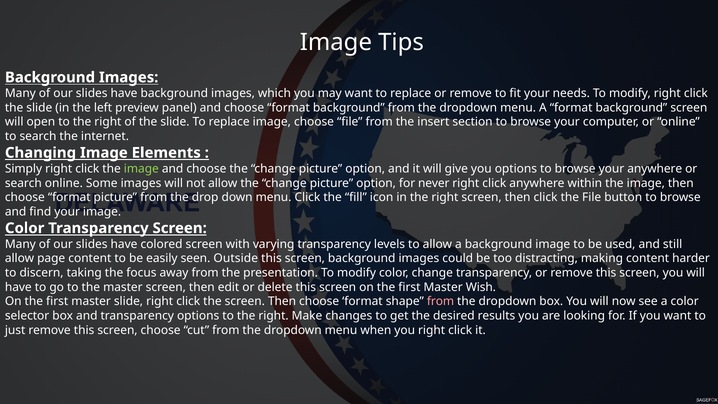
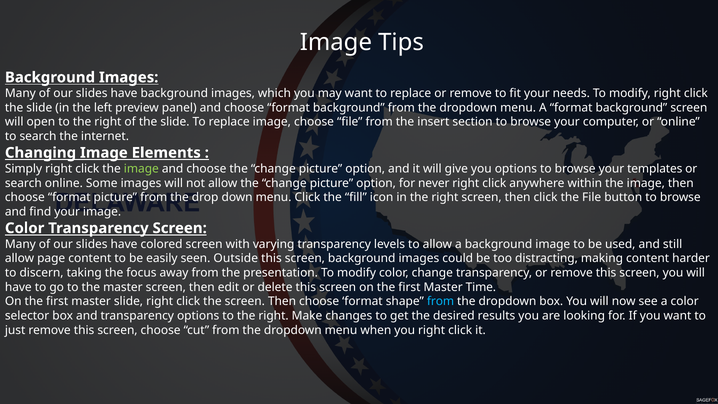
your anywhere: anywhere -> templates (655, 169)
Wish: Wish -> Time (481, 287)
from colour: pink -> light blue (441, 301)
